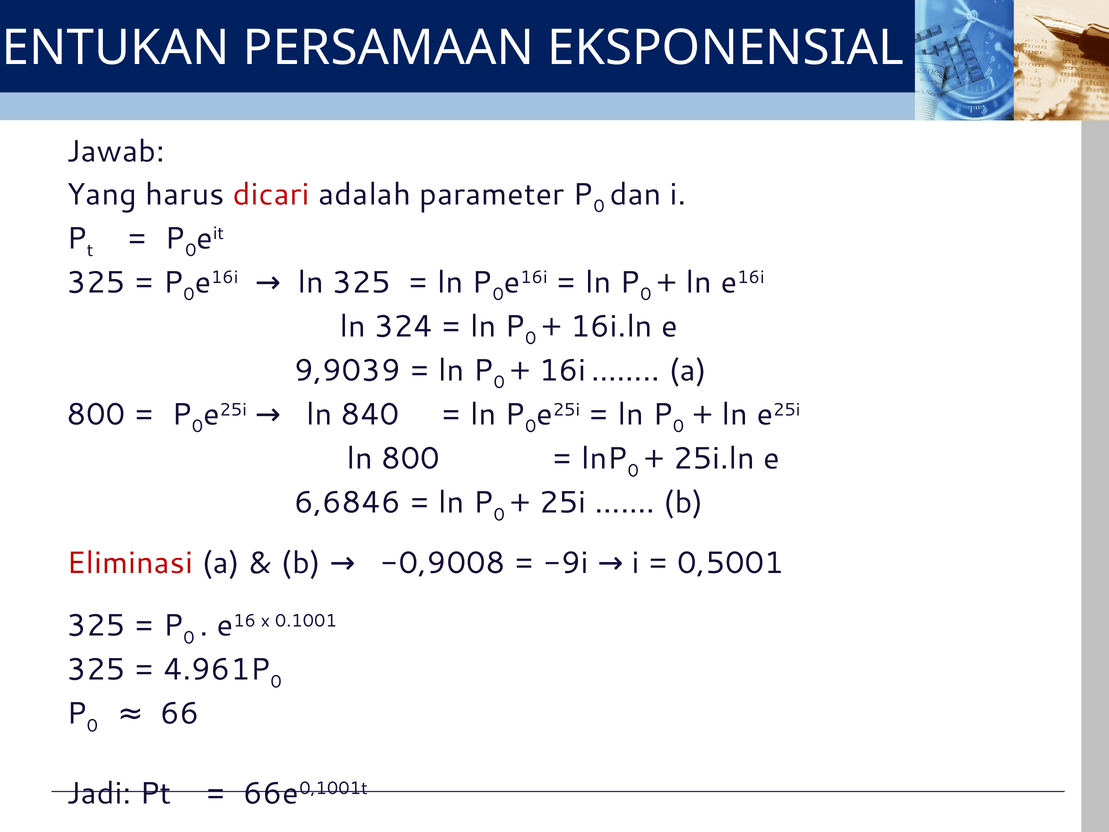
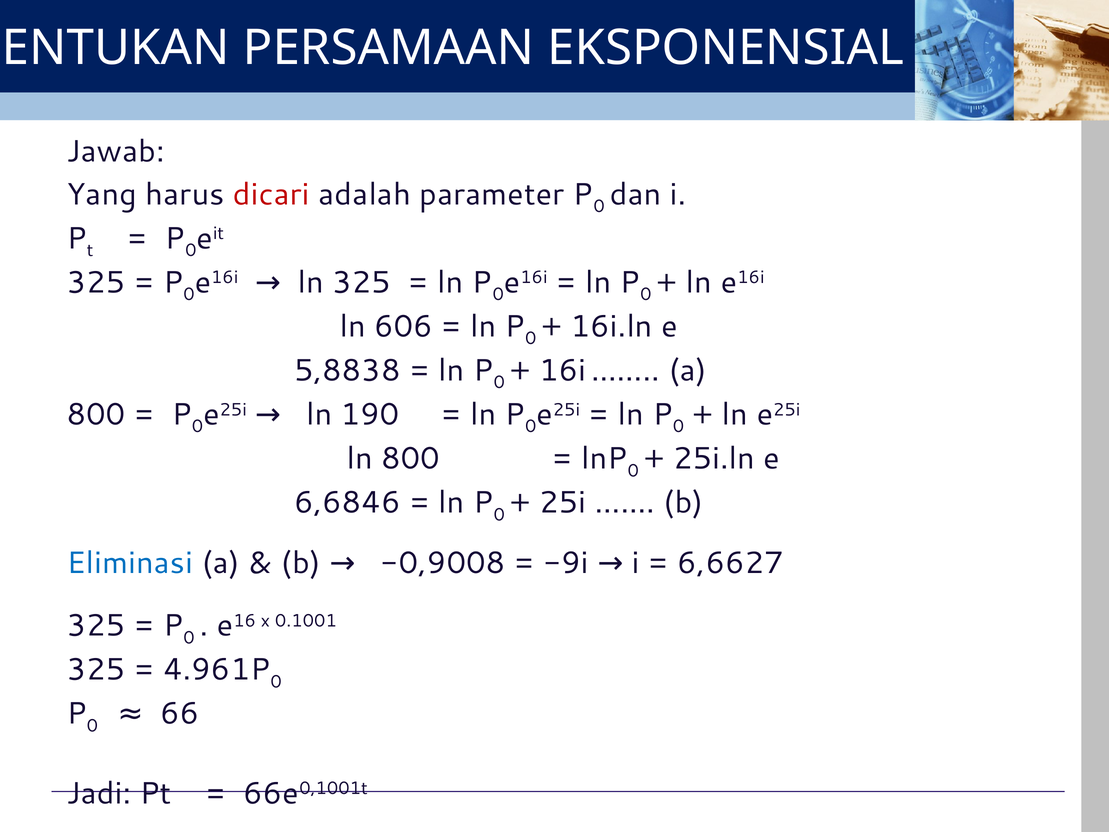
324: 324 -> 606 (404, 326)
9,9039: 9,9039 -> 5,8838 (347, 370)
840: 840 -> 190 (370, 414)
Eliminasi colour: red -> blue (130, 563)
0,5001: 0,5001 -> 6,6627 (731, 563)
